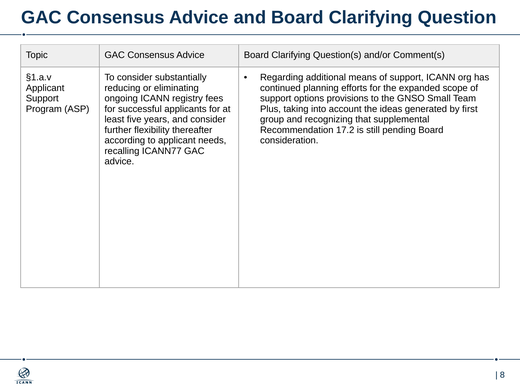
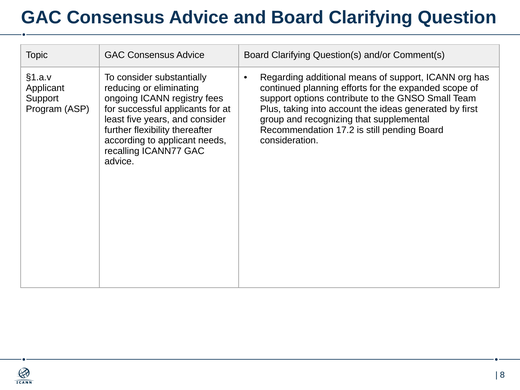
provisions: provisions -> contribute (348, 99)
